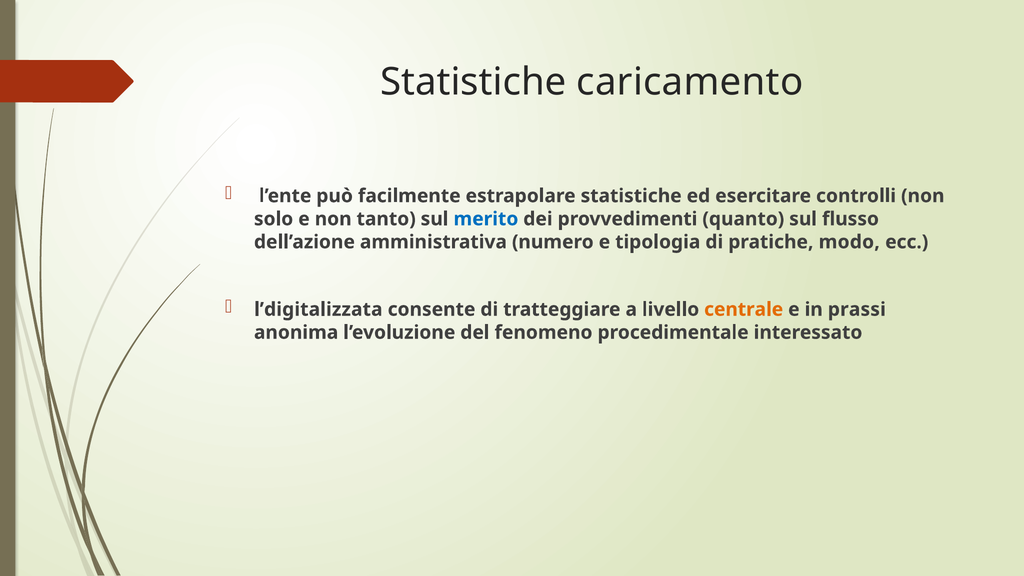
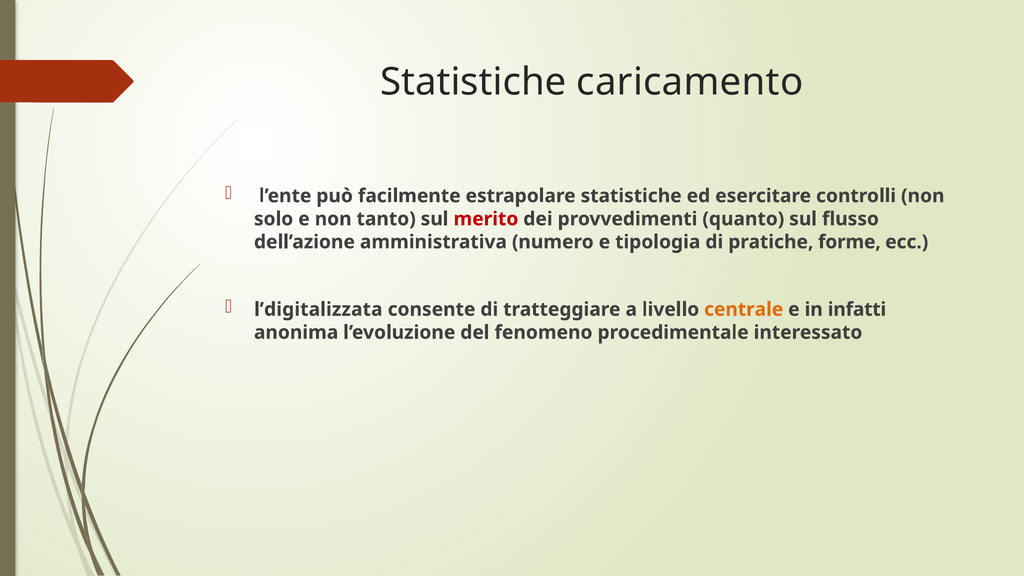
merito colour: blue -> red (486, 219)
modo: modo -> forme (849, 242)
prassi: prassi -> infatti (857, 309)
